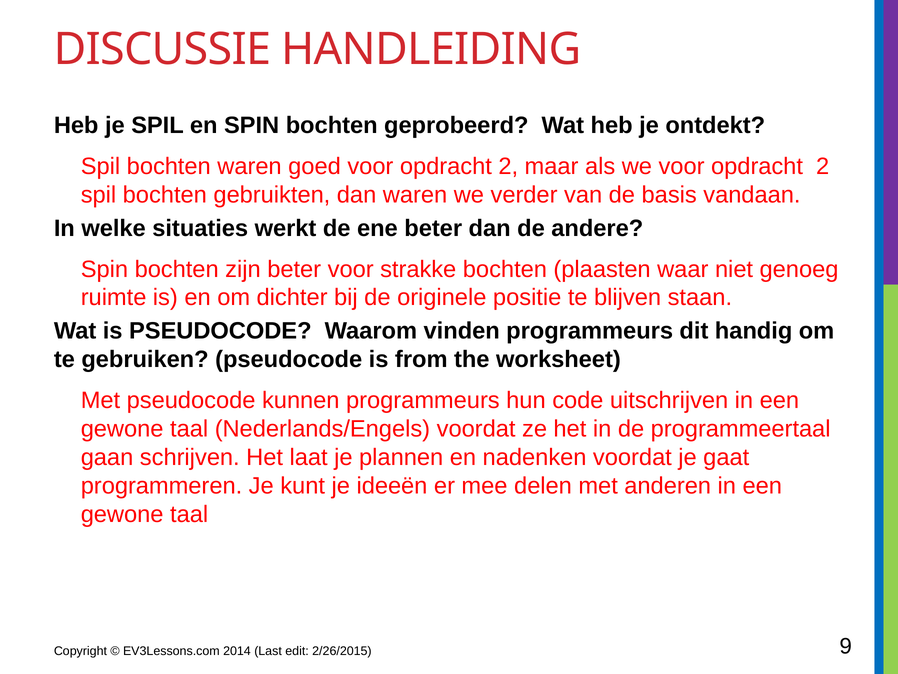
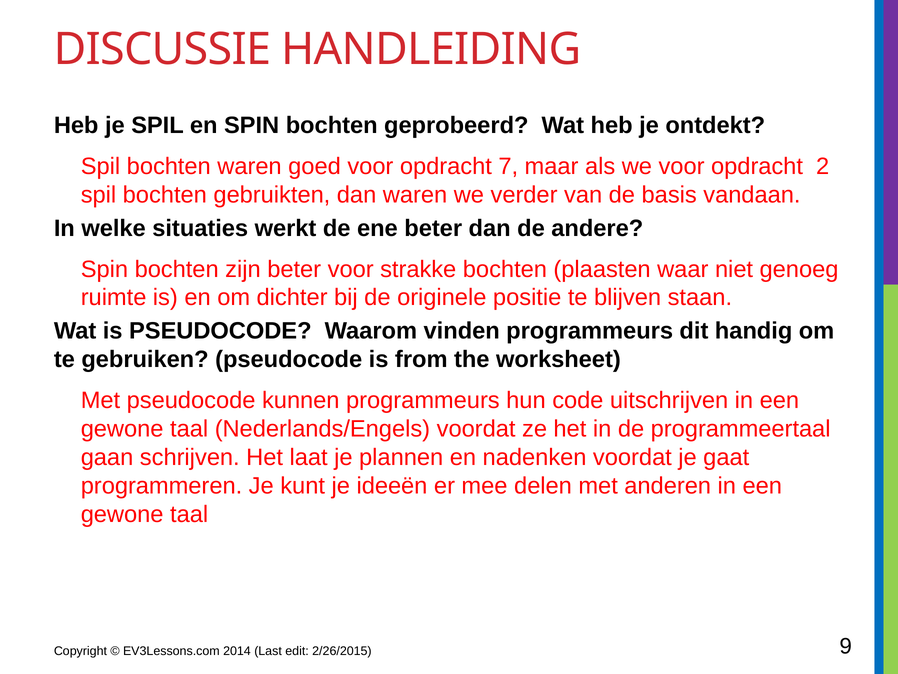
goed voor opdracht 2: 2 -> 7 (508, 166)
